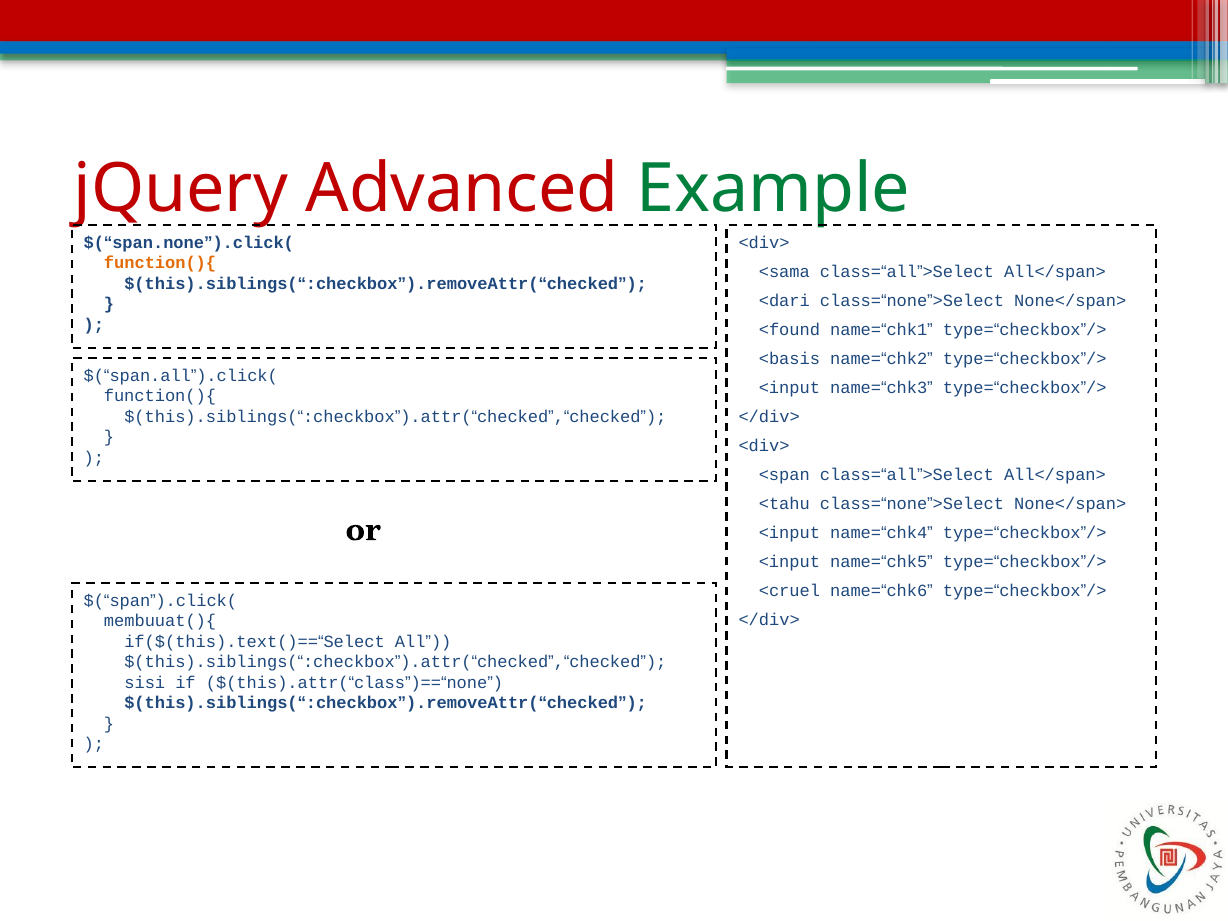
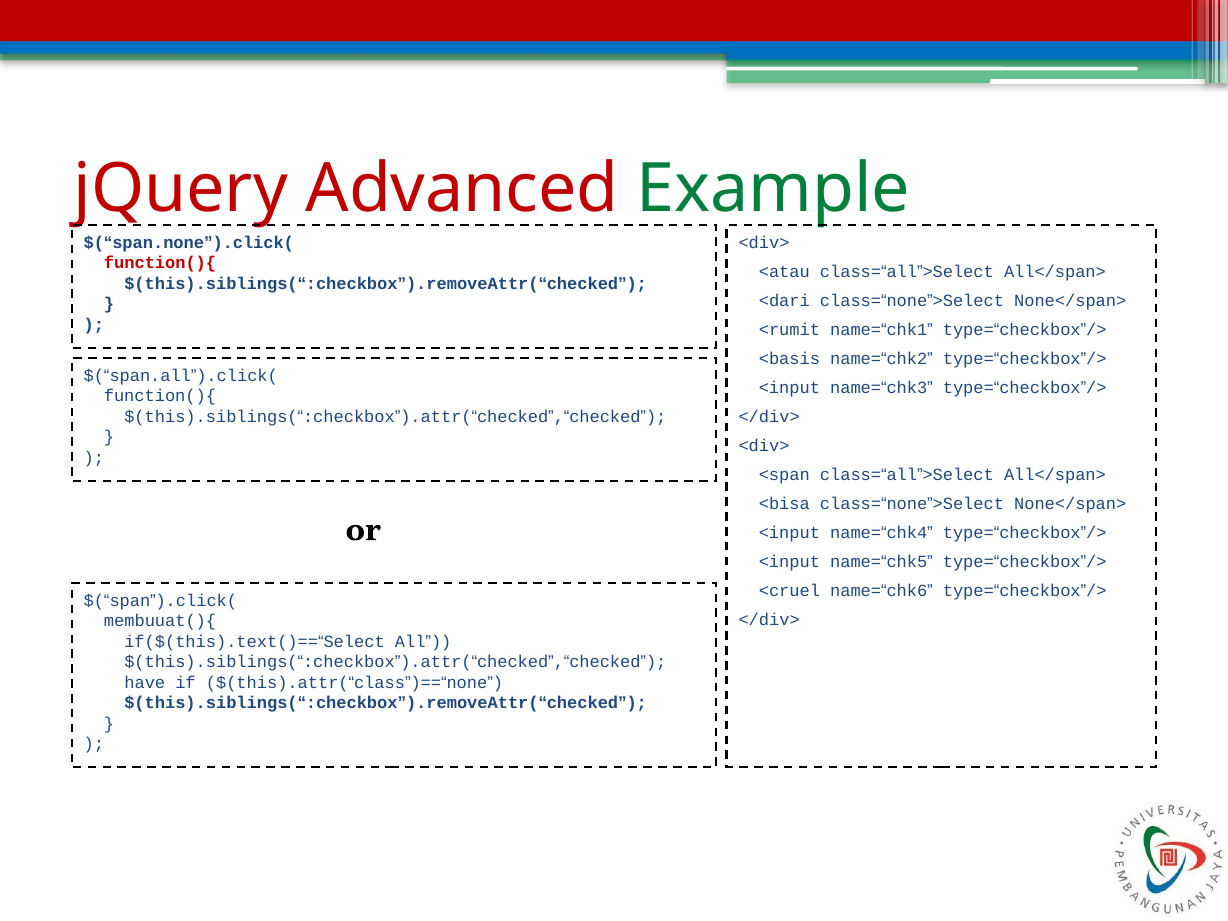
function(){ colour: orange -> red (160, 263)
<sama: <sama -> <atau (784, 272)
<found: <found -> <rumit (789, 330)
<tahu: <tahu -> <bisa (784, 504)
sisi: sisi -> have (145, 683)
